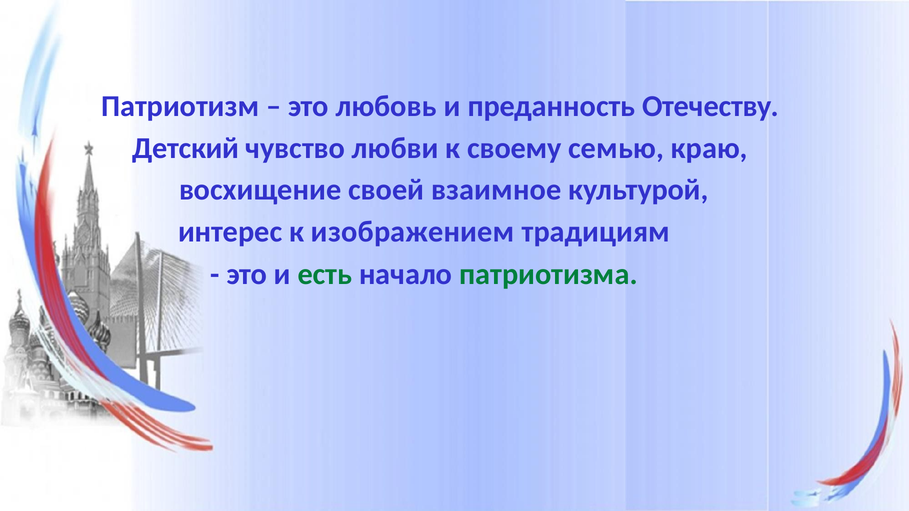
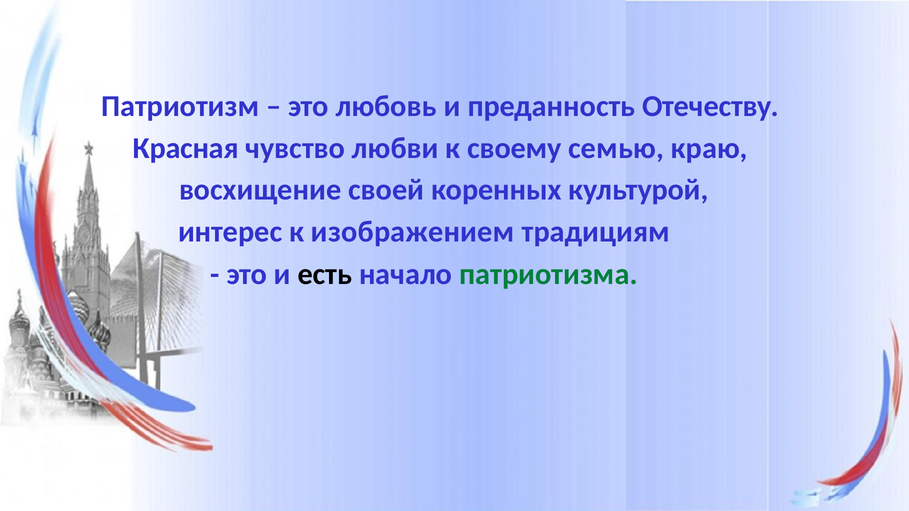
Детский: Детский -> Красная (186, 148)
взаимное: взаимное -> коренных (496, 190)
есть colour: green -> black (325, 274)
